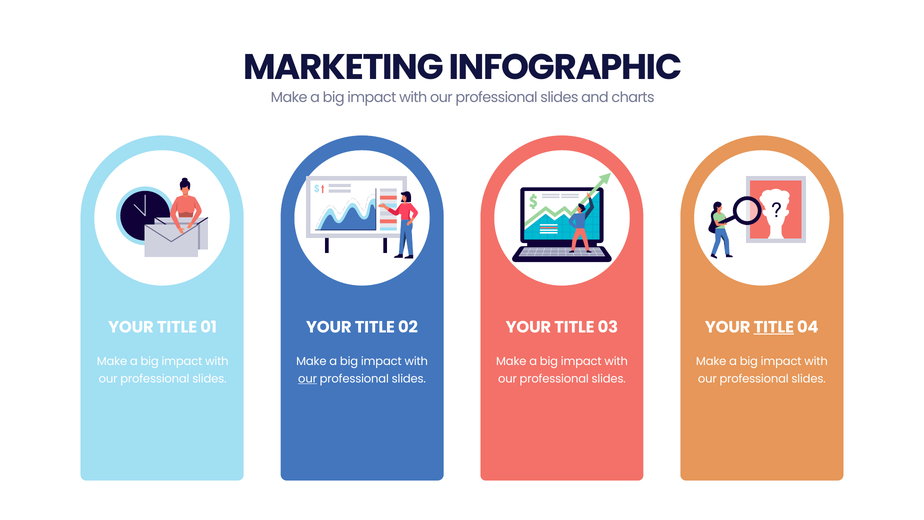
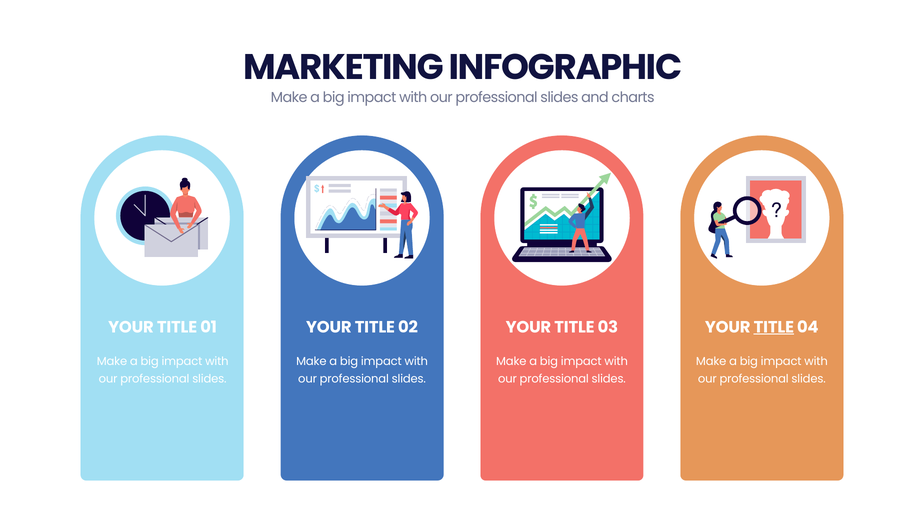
our underline: present -> none (308, 379)
